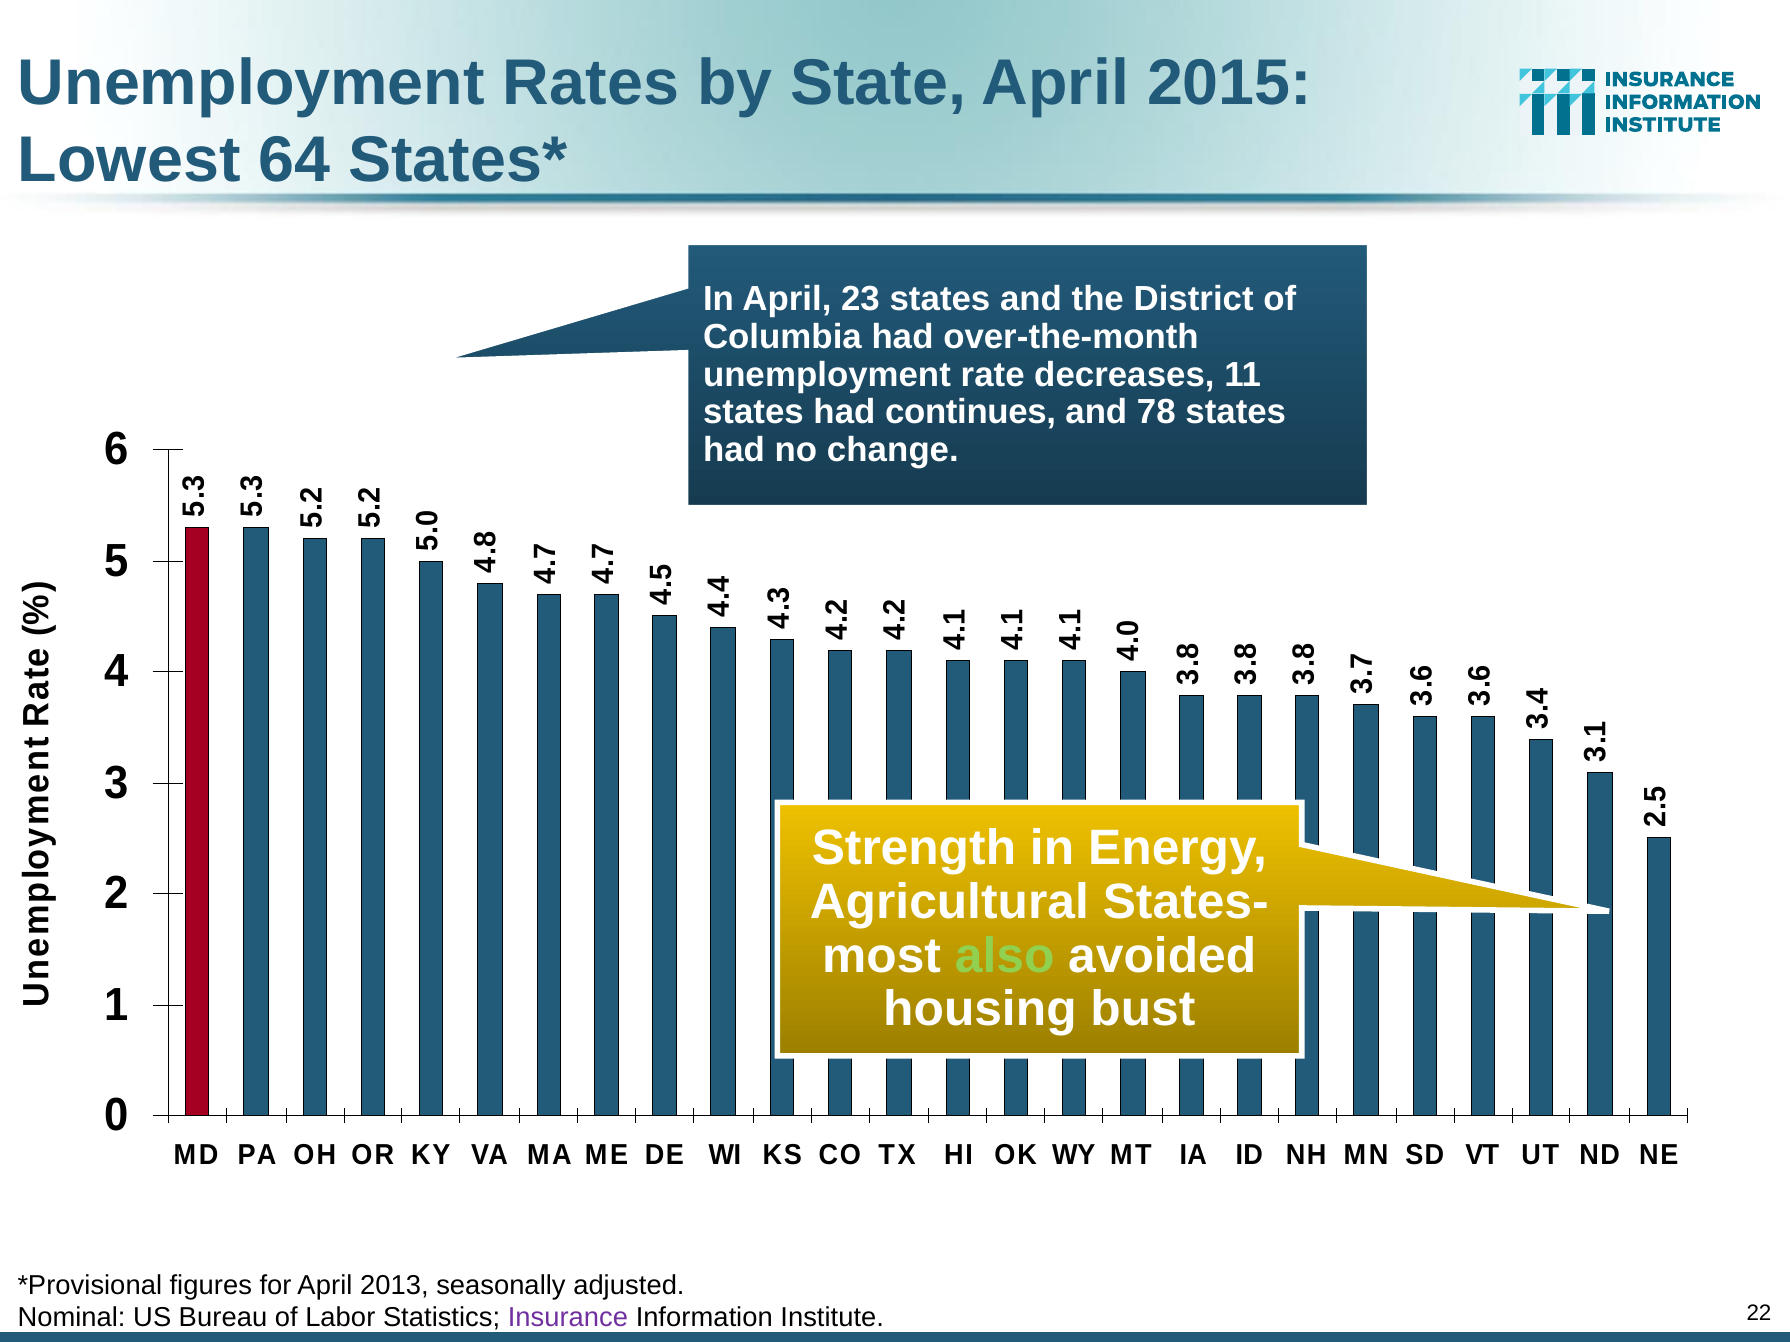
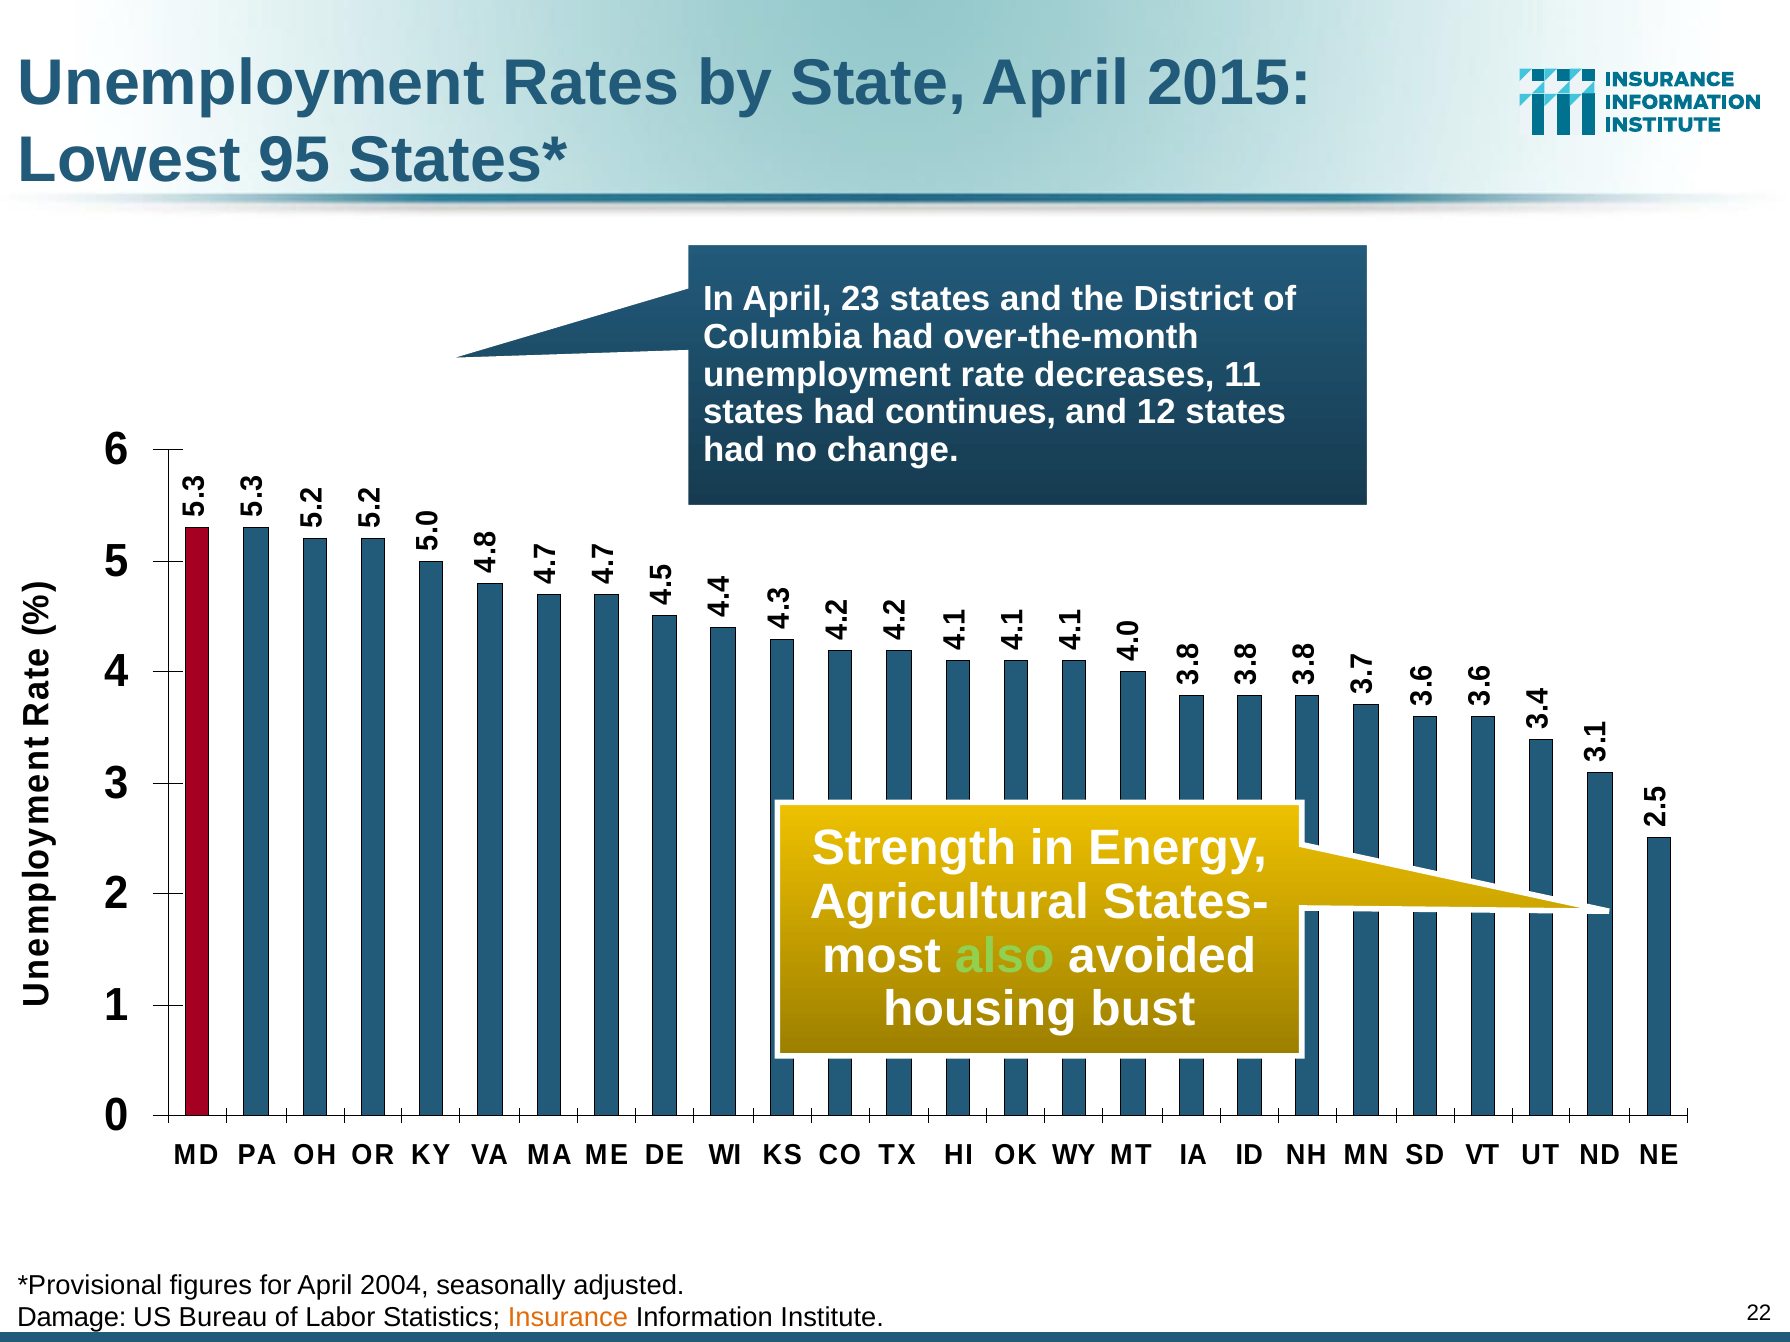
64: 64 -> 95 (294, 161)
78: 78 -> 12 (1156, 412)
2013: 2013 -> 2004 (394, 1286)
Nominal: Nominal -> Damage (72, 1318)
Insurance colour: purple -> orange (568, 1318)
